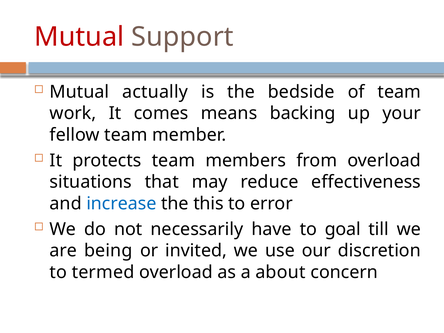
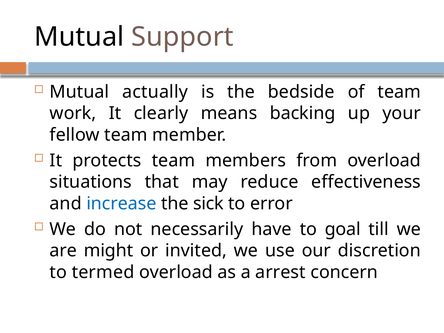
Mutual colour: red -> black (79, 37)
comes: comes -> clearly (161, 113)
this: this -> sick (208, 204)
being: being -> might (108, 251)
about: about -> arrest (281, 272)
